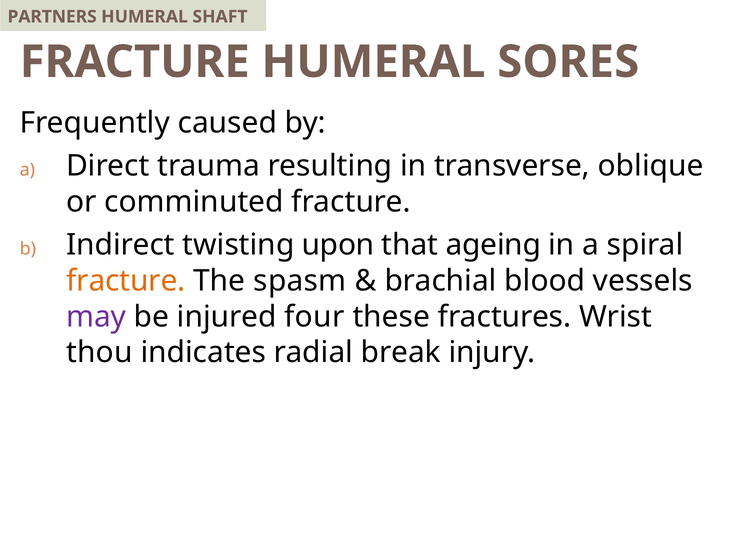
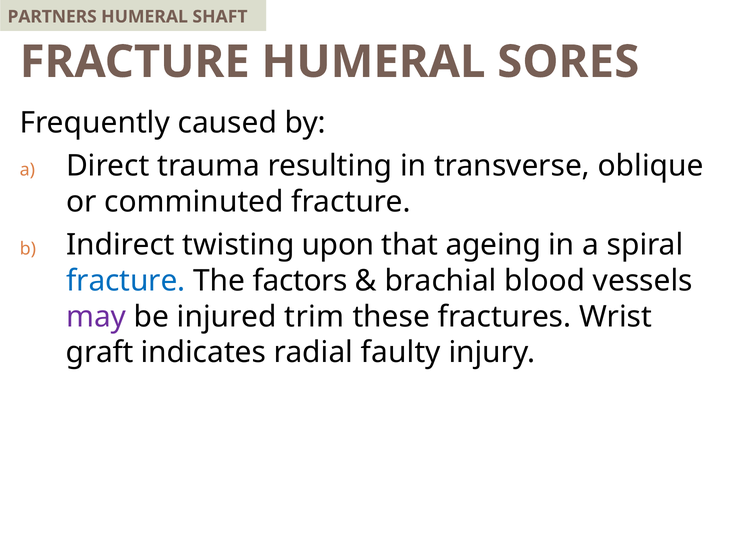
fracture colour: orange -> blue (126, 281)
spasm: spasm -> factors (300, 281)
four: four -> trim (314, 317)
thou: thou -> graft (100, 353)
break: break -> faulty (401, 353)
